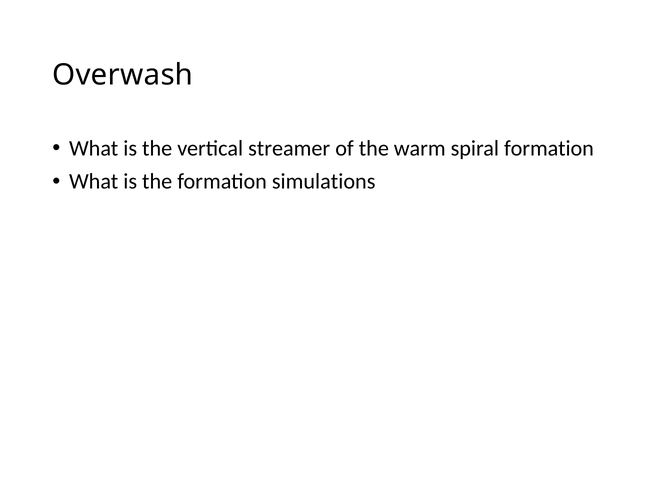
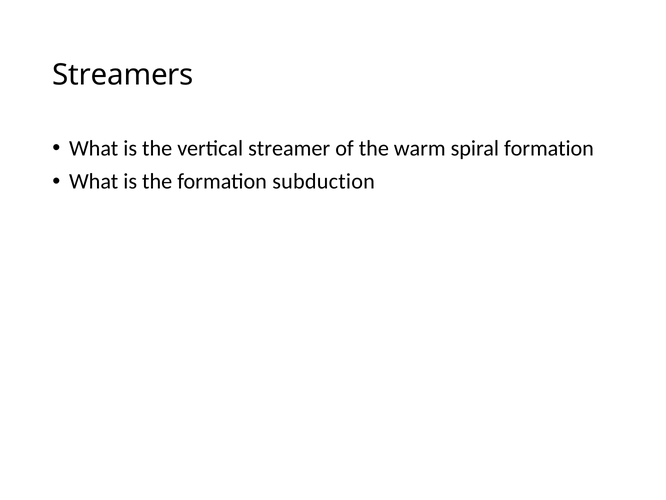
Overwash: Overwash -> Streamers (123, 75)
simulations: simulations -> subduction (324, 181)
